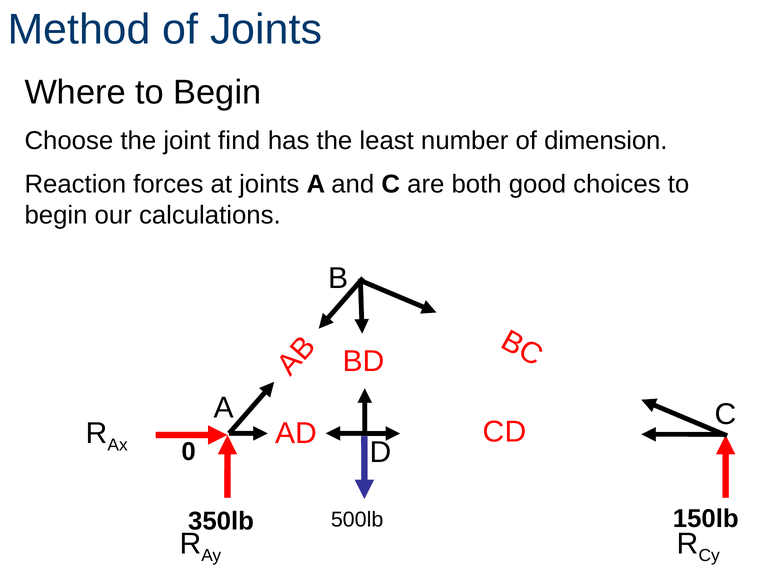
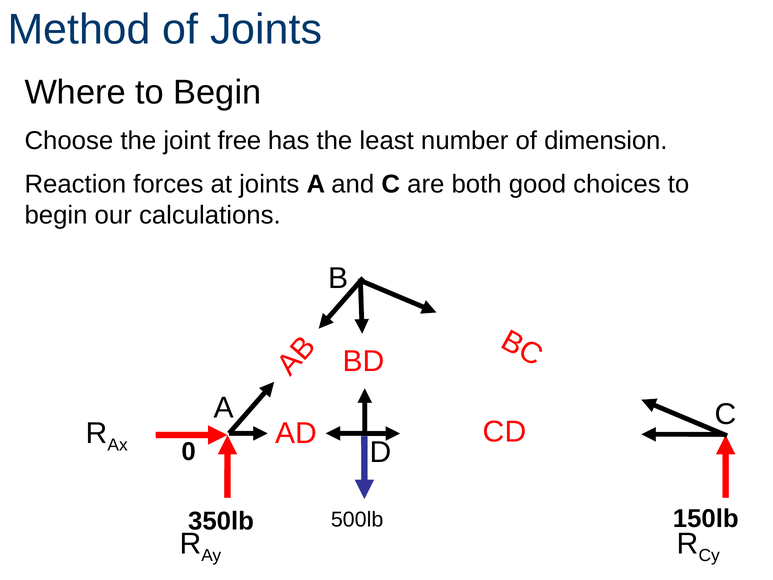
find: find -> free (239, 141)
